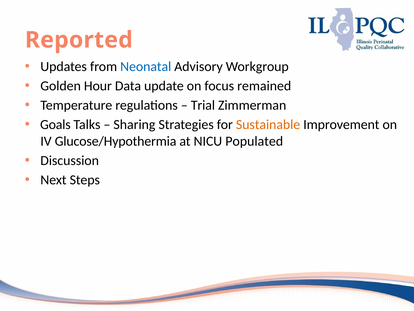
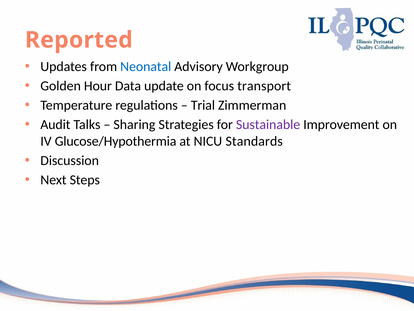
remained: remained -> transport (264, 86)
Goals: Goals -> Audit (55, 124)
Sustainable colour: orange -> purple (268, 124)
Populated: Populated -> Standards (254, 141)
